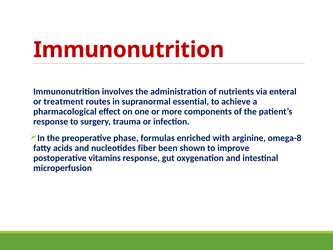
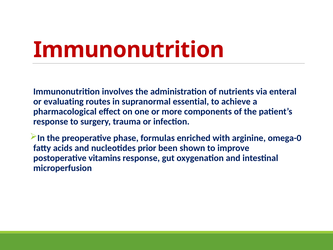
treatment: treatment -> evaluating (64, 101)
omega-8: omega-8 -> omega-0 (285, 138)
fiber: fiber -> prior (147, 148)
